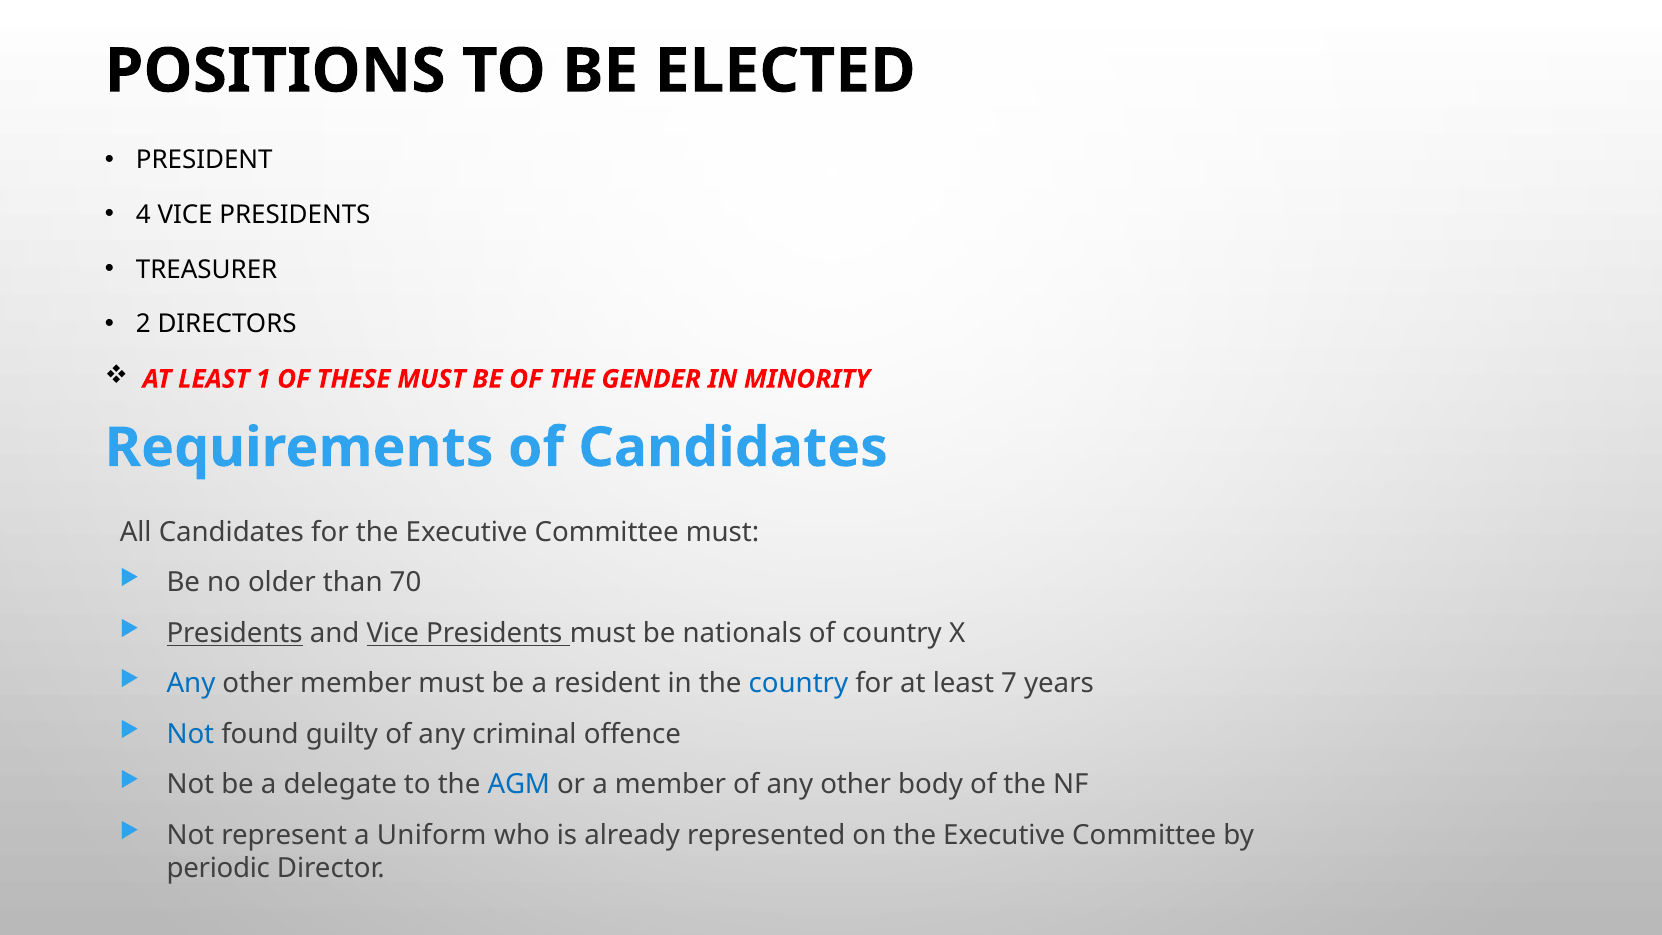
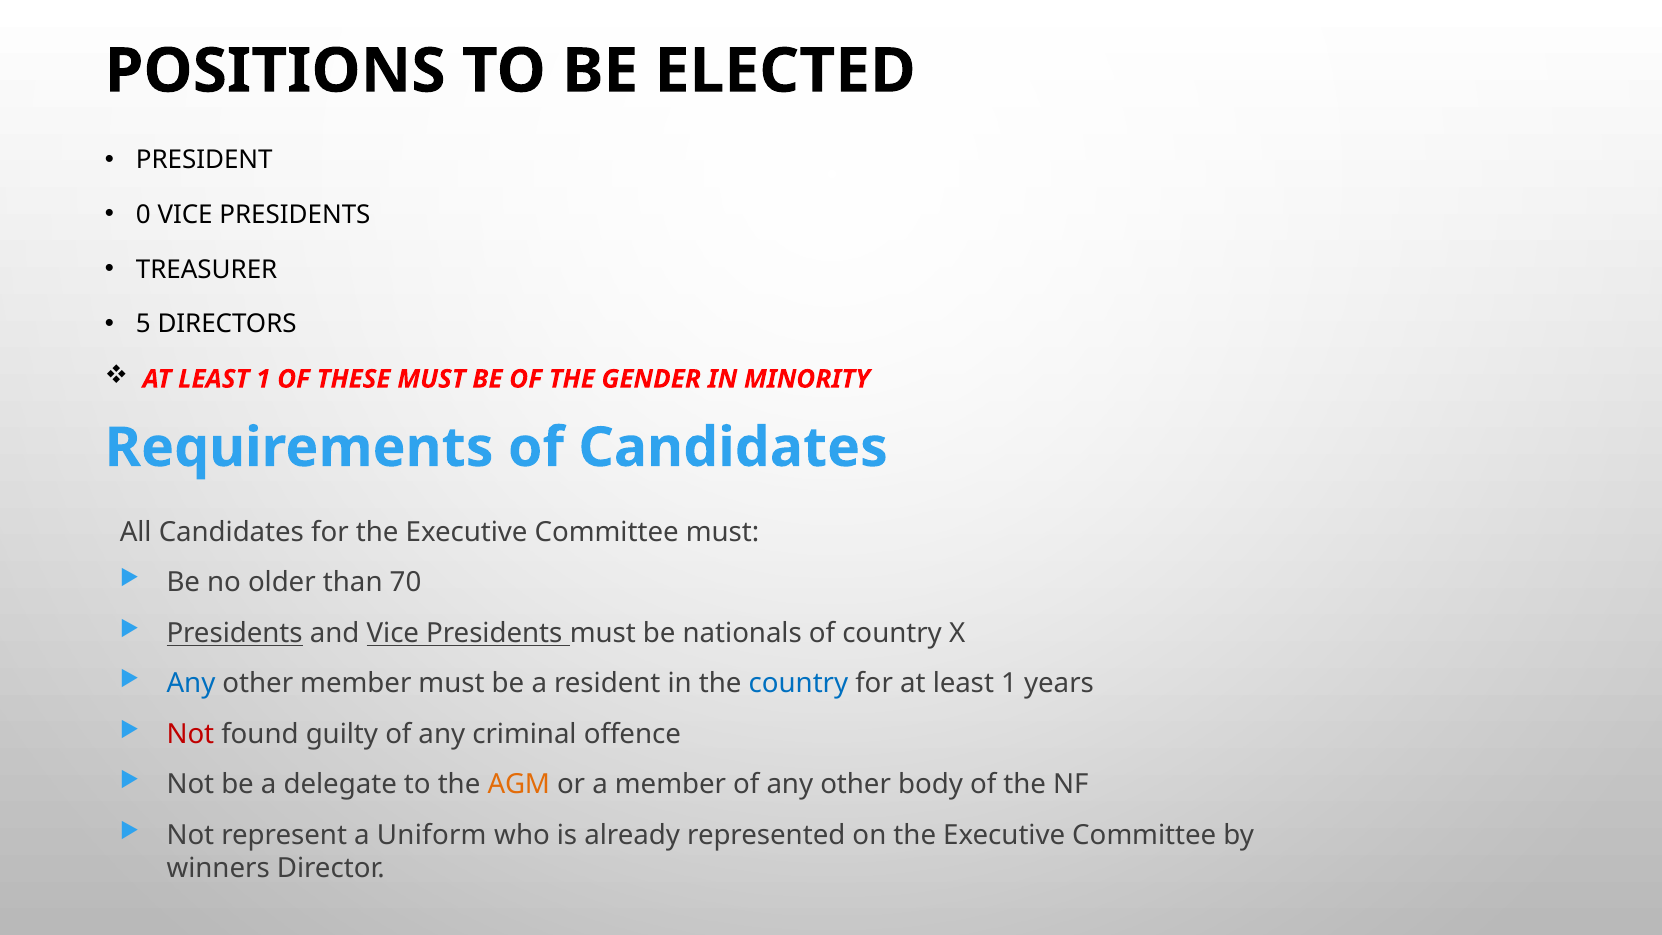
4: 4 -> 0 (143, 215)
2: 2 -> 5 (143, 324)
for at least 7: 7 -> 1 (1009, 684)
Not colour: blue -> red (190, 734)
AGM colour: blue -> orange (519, 785)
periodic: periodic -> winners (218, 868)
